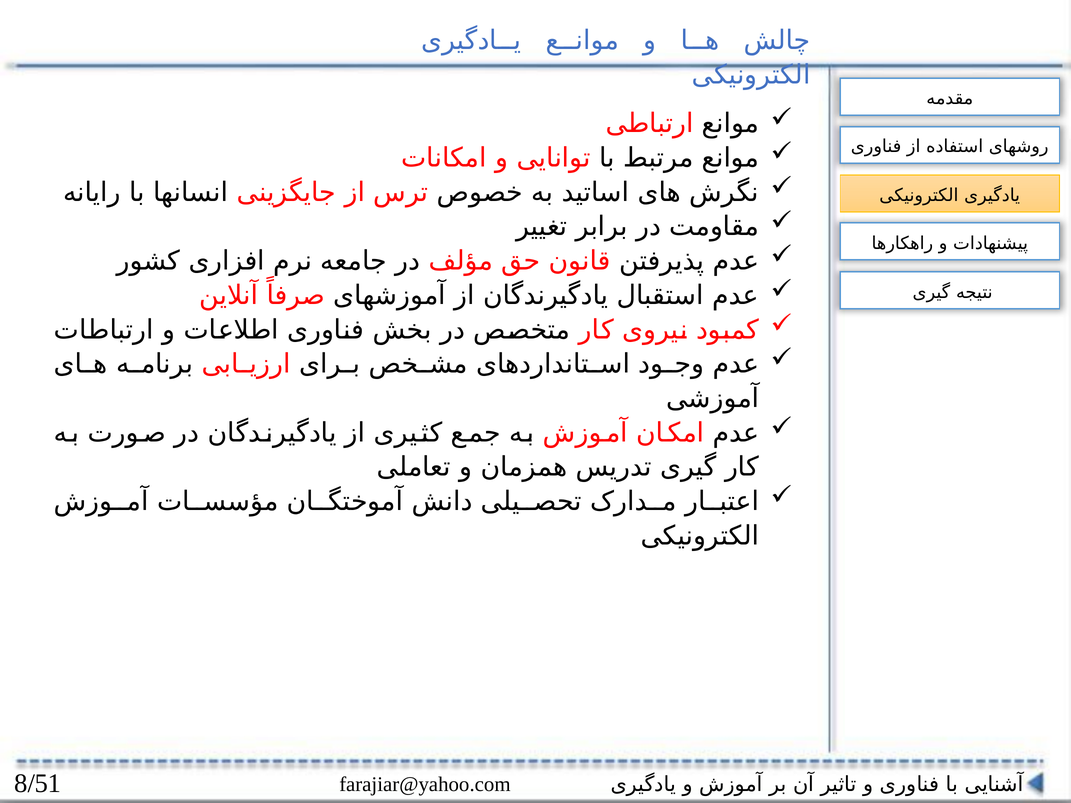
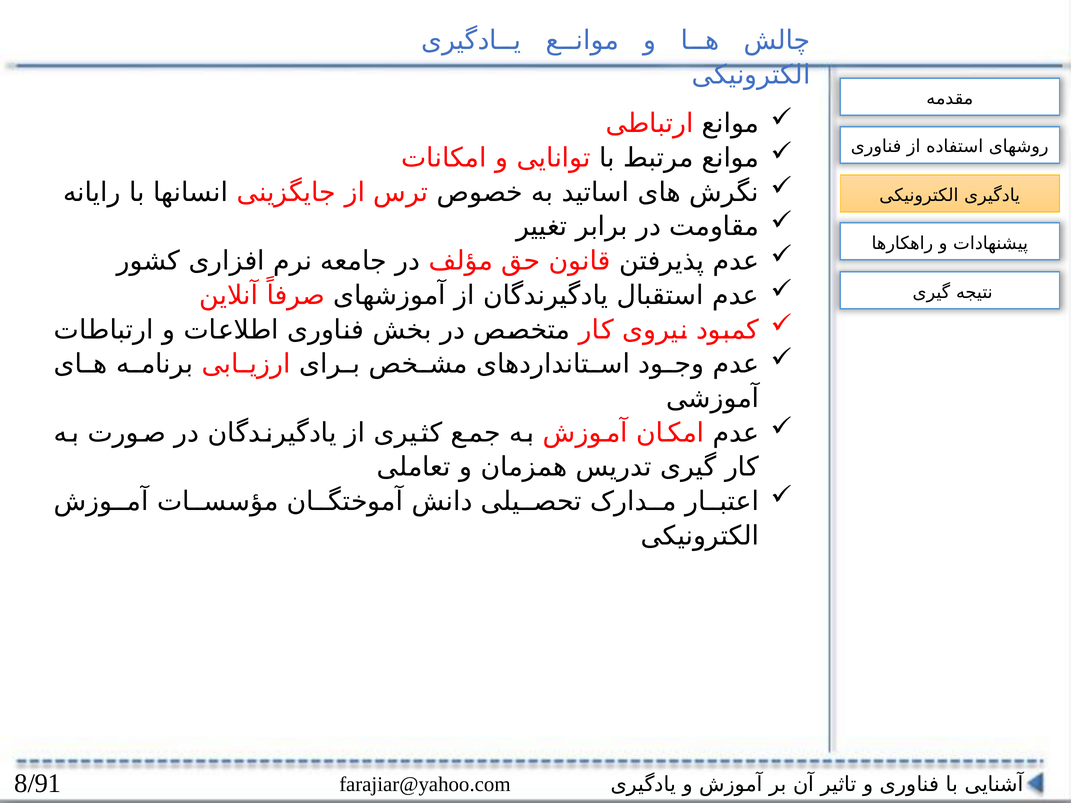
8/51: 8/51 -> 8/91 (38, 784)
